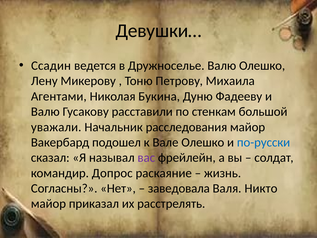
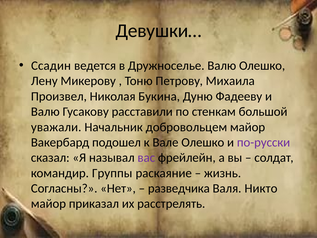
Агентами: Агентами -> Произвел (59, 96)
расследования: расследования -> добровольцем (186, 127)
по-русски colour: blue -> purple (264, 142)
Допрос: Допрос -> Группы (112, 173)
заведовала: заведовала -> разведчика (179, 188)
